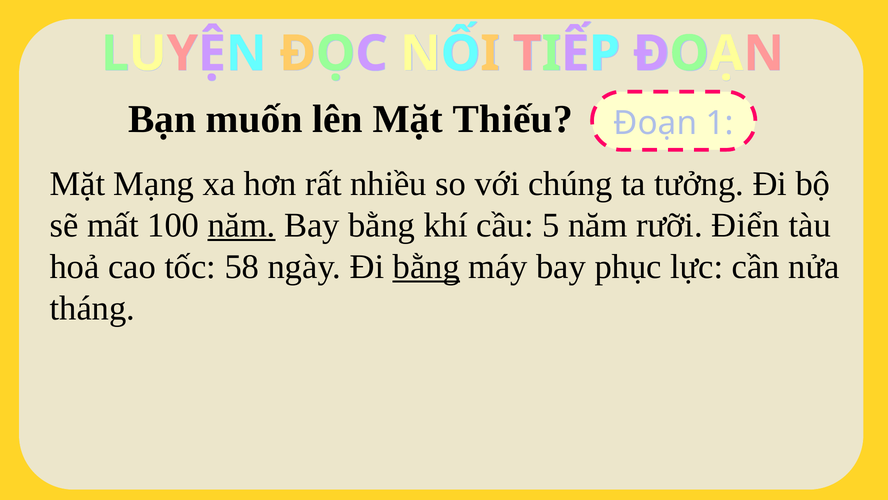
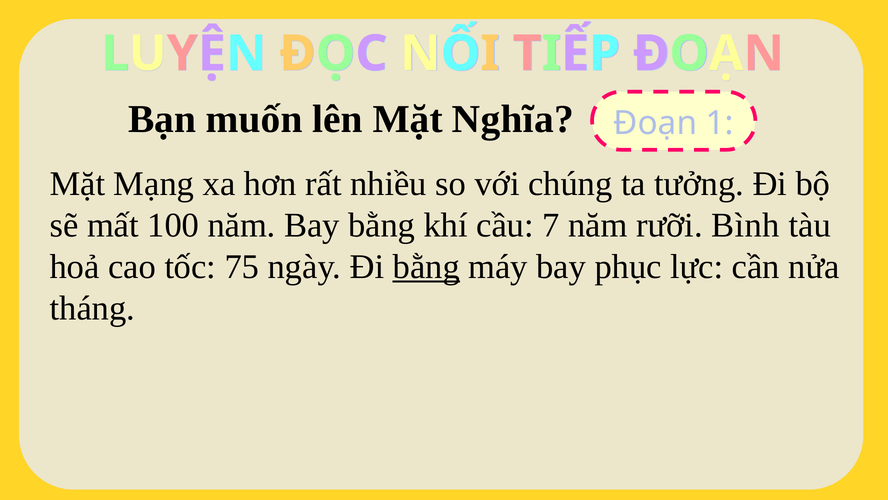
Thiếu: Thiếu -> Nghĩa (513, 119)
năm underline: present -> none (242, 225)
5: 5 -> 7 (551, 225)
Điển: Điển -> Bình (746, 225)
58: 58 -> 75 (242, 266)
